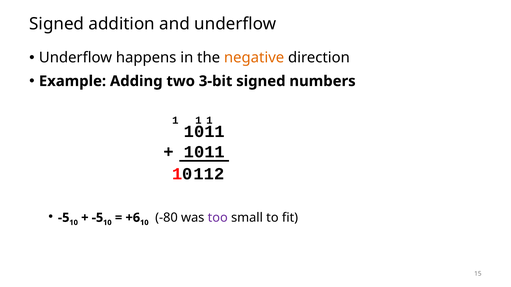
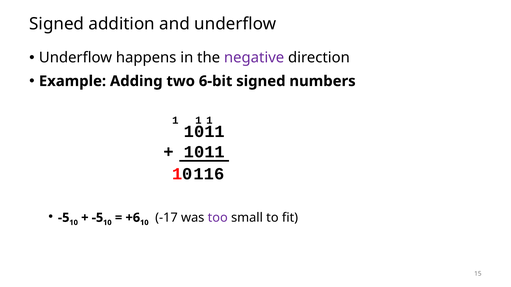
negative colour: orange -> purple (254, 58)
3-bit: 3-bit -> 6-bit (216, 81)
2: 2 -> 6 (219, 174)
-80: -80 -> -17 (166, 218)
